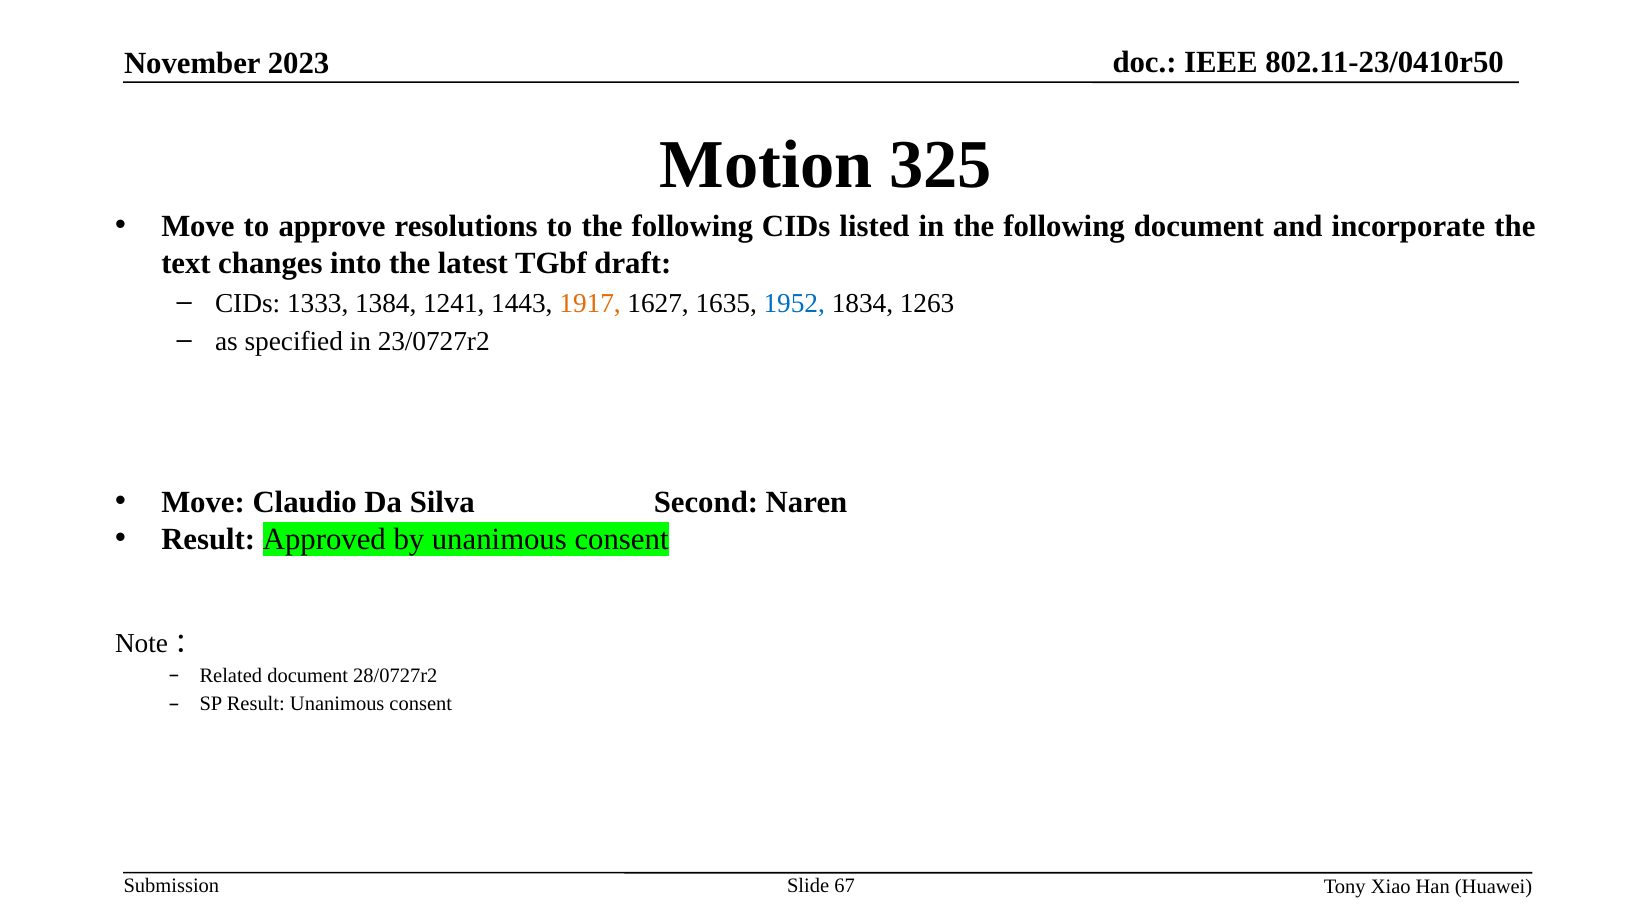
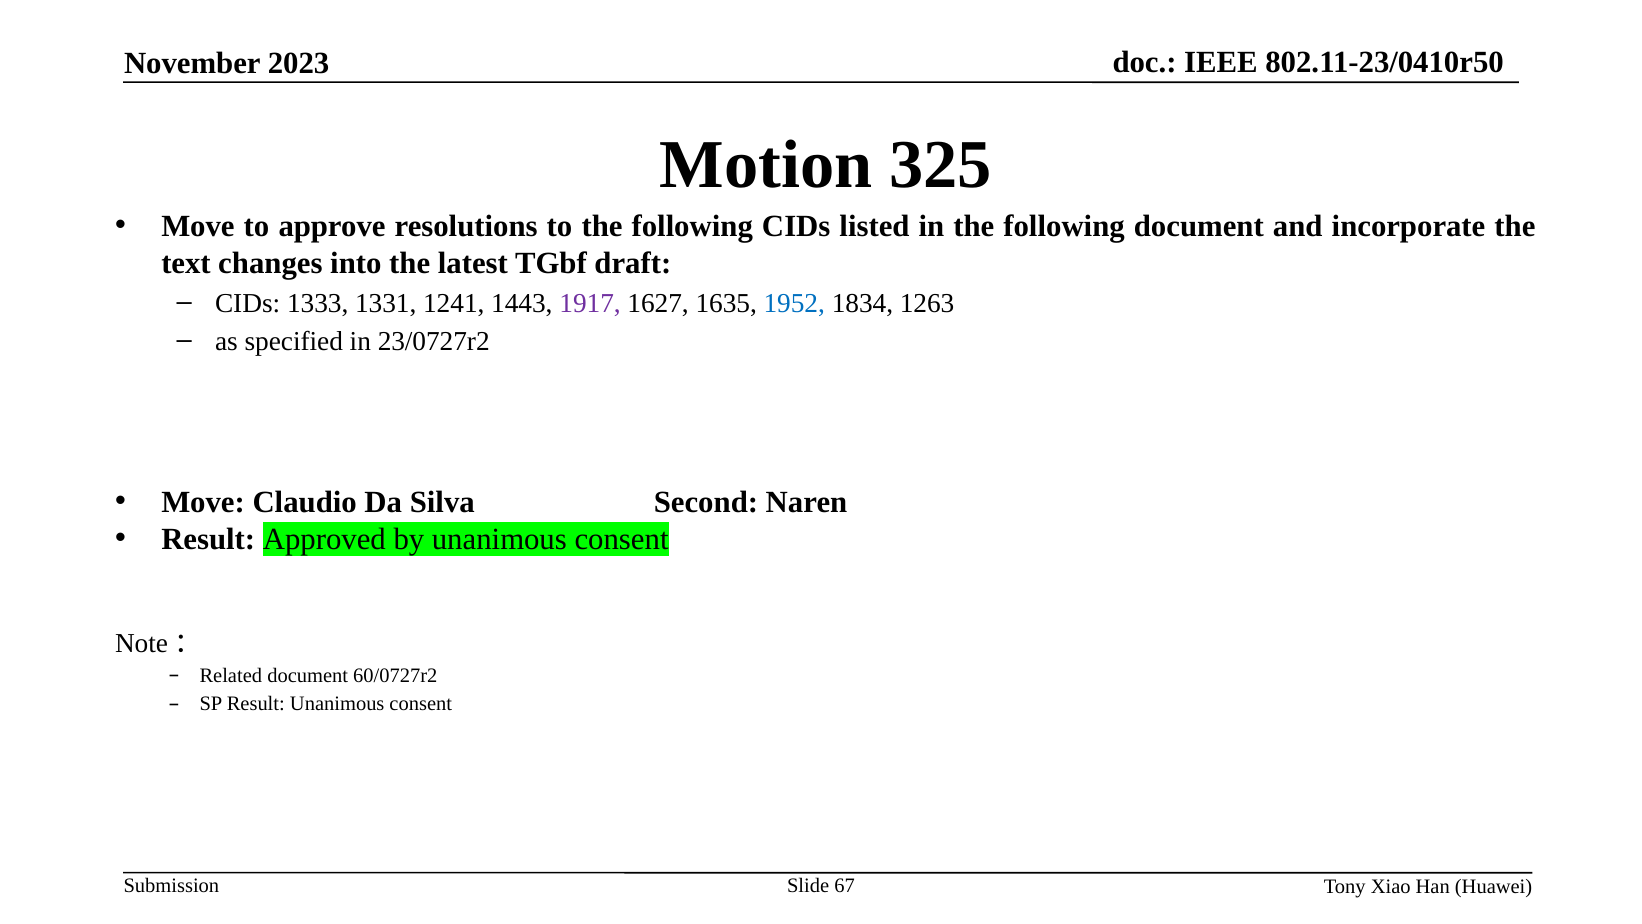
1384: 1384 -> 1331 (386, 303)
1917 colour: orange -> purple (590, 303)
28/0727r2: 28/0727r2 -> 60/0727r2 (395, 675)
